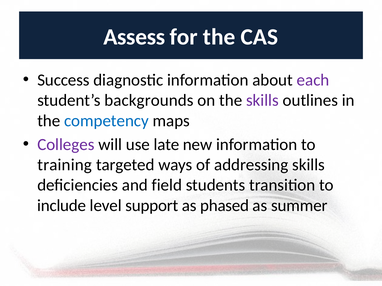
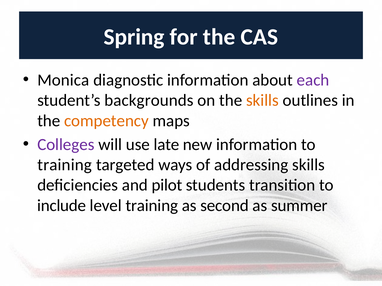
Assess: Assess -> Spring (134, 37)
Success: Success -> Monica (63, 80)
skills colour: purple -> orange (262, 101)
competency colour: blue -> orange (106, 121)
field: field -> pilot (167, 185)
level support: support -> training (152, 206)
phased: phased -> second (225, 206)
